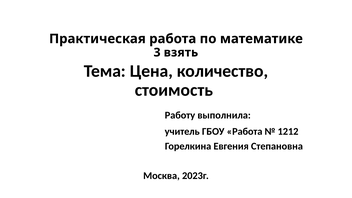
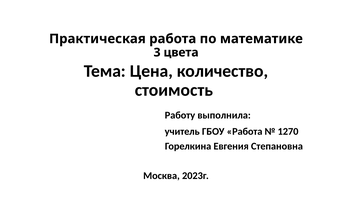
взять: взять -> цвета (181, 52)
1212: 1212 -> 1270 (288, 132)
